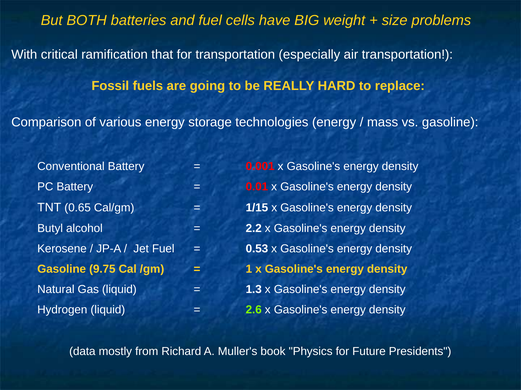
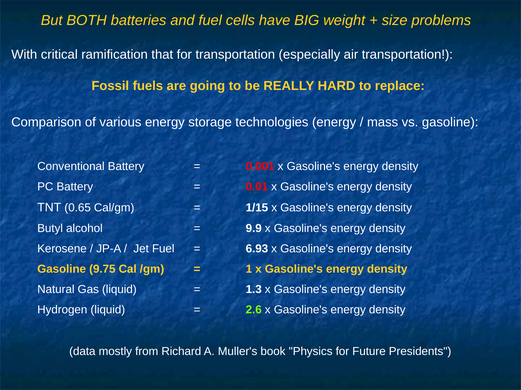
2.2: 2.2 -> 9.9 (254, 229)
0.53: 0.53 -> 6.93 (257, 249)
